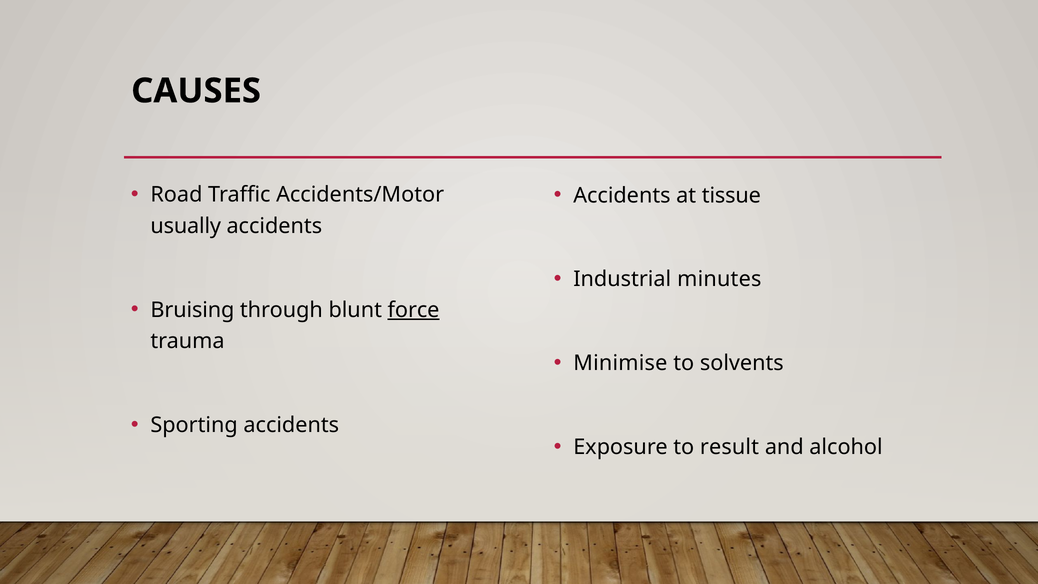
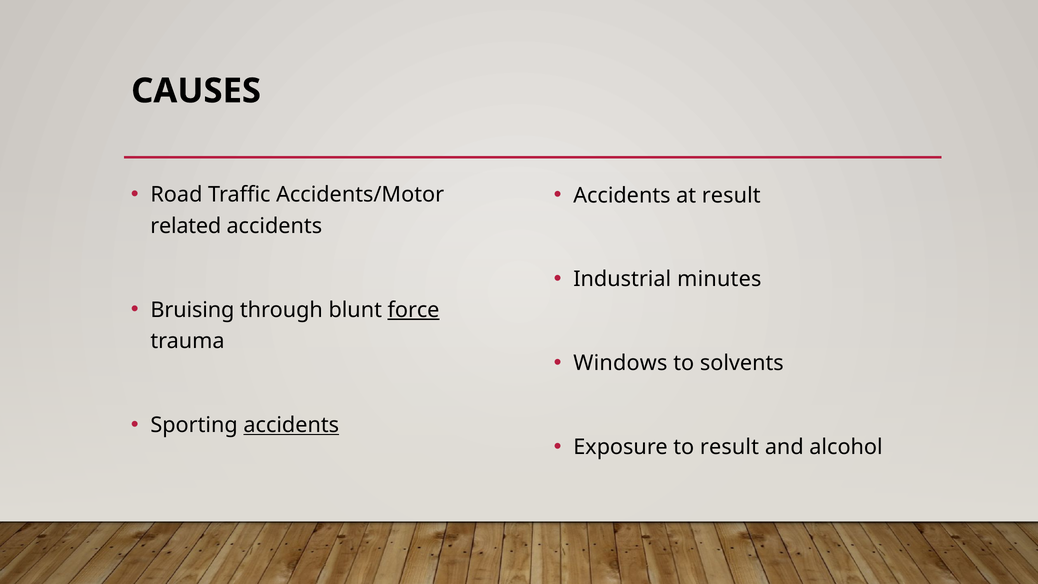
at tissue: tissue -> result (731, 195)
usually: usually -> related (186, 226)
Minimise: Minimise -> Windows (620, 363)
accidents underline: none -> present (291, 425)
